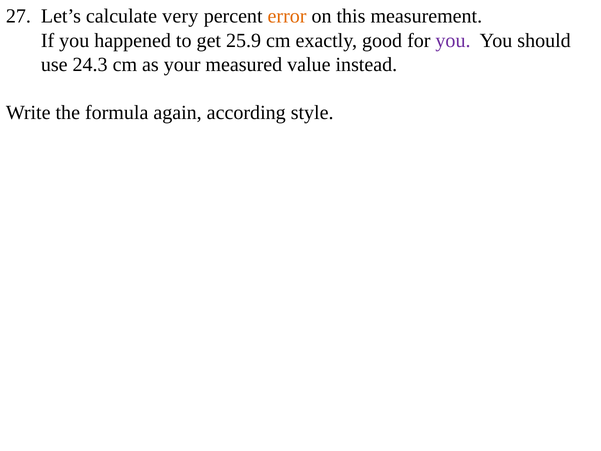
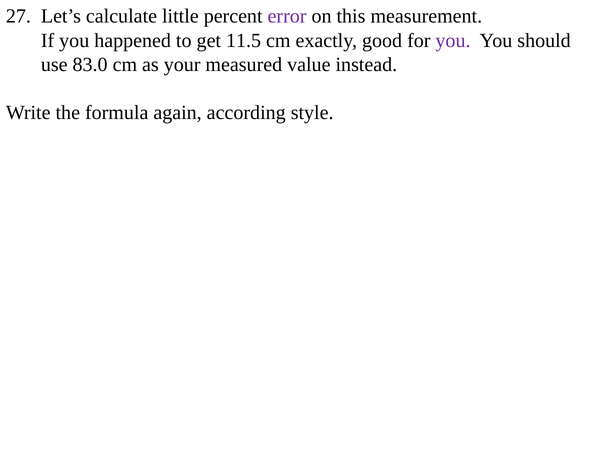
very: very -> little (180, 16)
error colour: orange -> purple (287, 16)
25.9: 25.9 -> 11.5 (244, 40)
24.3: 24.3 -> 83.0 (90, 64)
